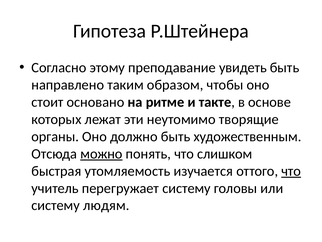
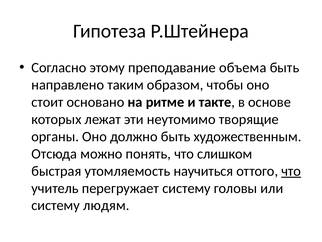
увидеть: увидеть -> объема (243, 68)
можно underline: present -> none (101, 154)
изучается: изучается -> научиться (203, 171)
